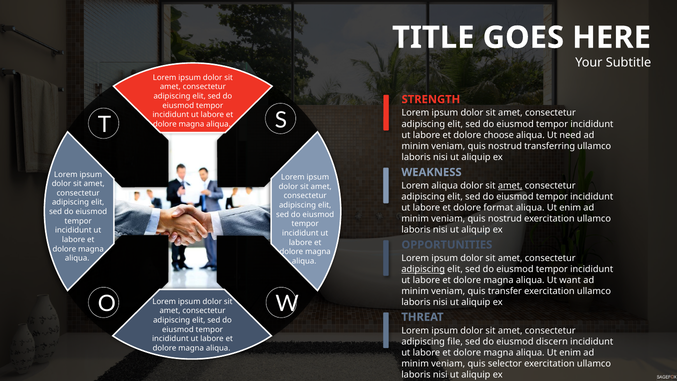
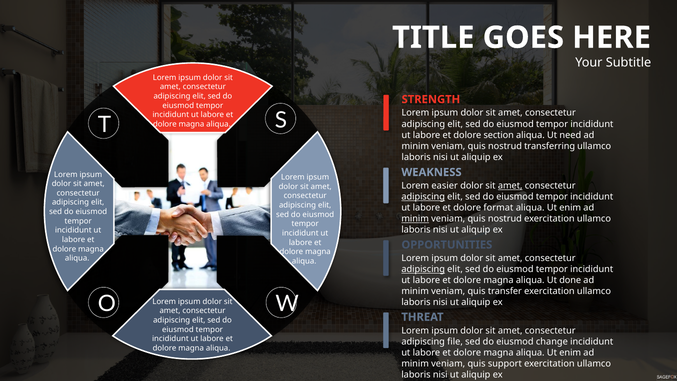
choose: choose -> section (499, 135)
Lorem aliqua: aliqua -> easier (445, 186)
adipiscing underline: none -> present (423, 197)
minim underline: none -> present (415, 219)
want: want -> done (570, 280)
discern: discern -> change (552, 341)
selector: selector -> support (505, 363)
